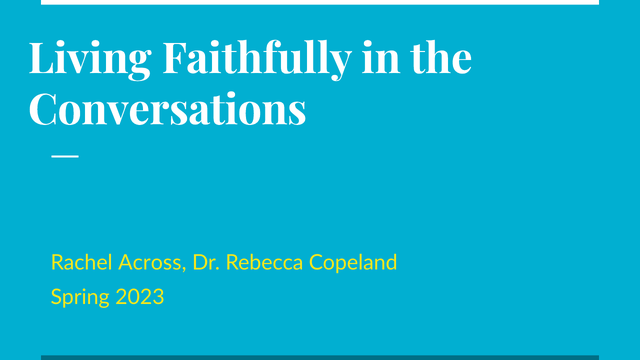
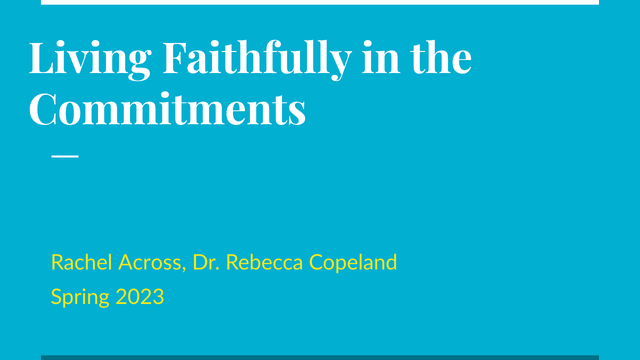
Conversations: Conversations -> Commitments (167, 110)
